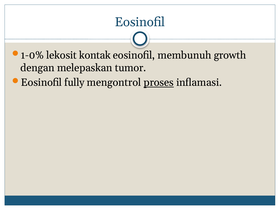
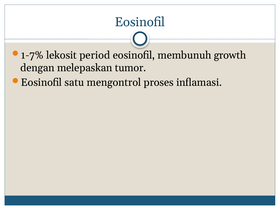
1-0%: 1-0% -> 1-7% (32, 55)
kontak: kontak -> period (95, 55)
fully: fully -> satu (74, 83)
proses underline: present -> none (159, 83)
